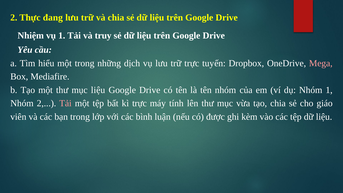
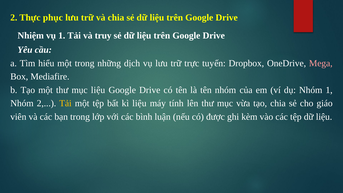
đang: đang -> phục (53, 18)
Tải colour: pink -> yellow (65, 103)
kì trực: trực -> liệu (139, 103)
